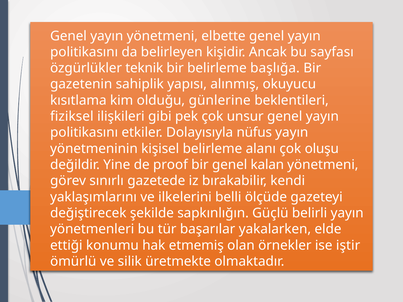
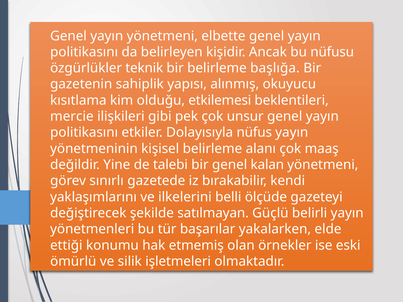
sayfası: sayfası -> nüfusu (332, 52)
günlerine: günlerine -> etkilemesi (220, 100)
fiziksel: fiziksel -> mercie (72, 117)
oluşu: oluşu -> maaş (322, 149)
proof: proof -> talebi (170, 165)
sapkınlığın: sapkınlığın -> satılmayan (213, 213)
iştir: iştir -> eski (348, 246)
üretmekte: üretmekte -> işletmeleri (178, 262)
